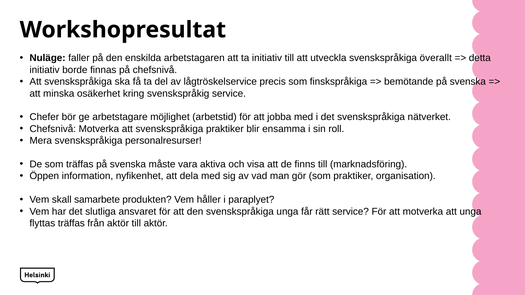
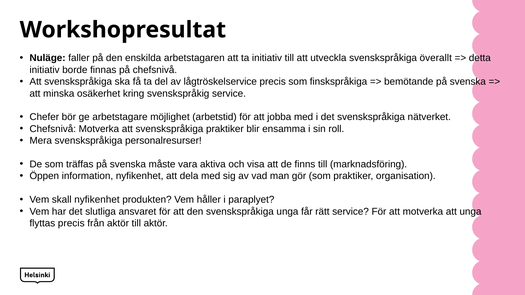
skall samarbete: samarbete -> nyfikenhet (97, 200)
flyttas träffas: träffas -> precis (71, 224)
